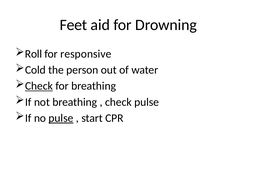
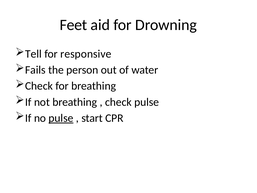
Roll: Roll -> Tell (33, 54)
Cold: Cold -> Fails (35, 70)
Check underline: present -> none (39, 86)
